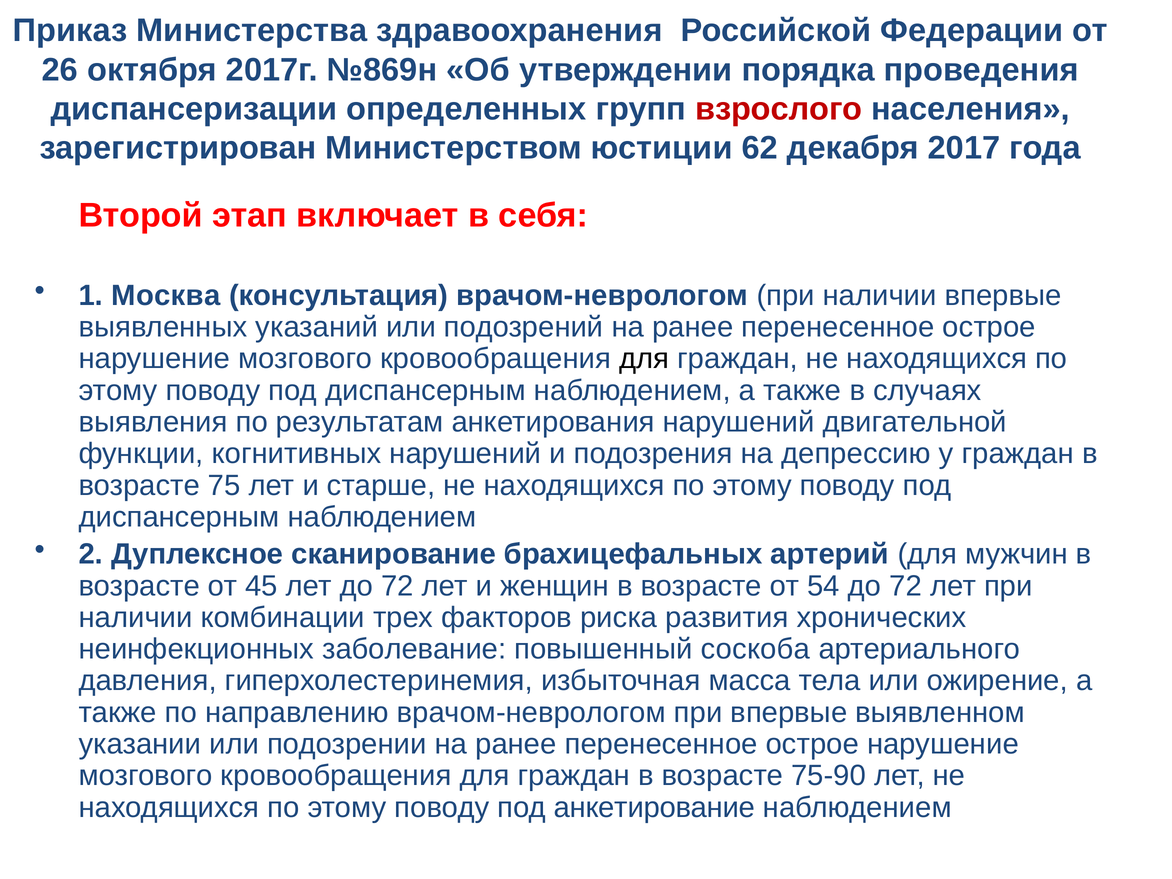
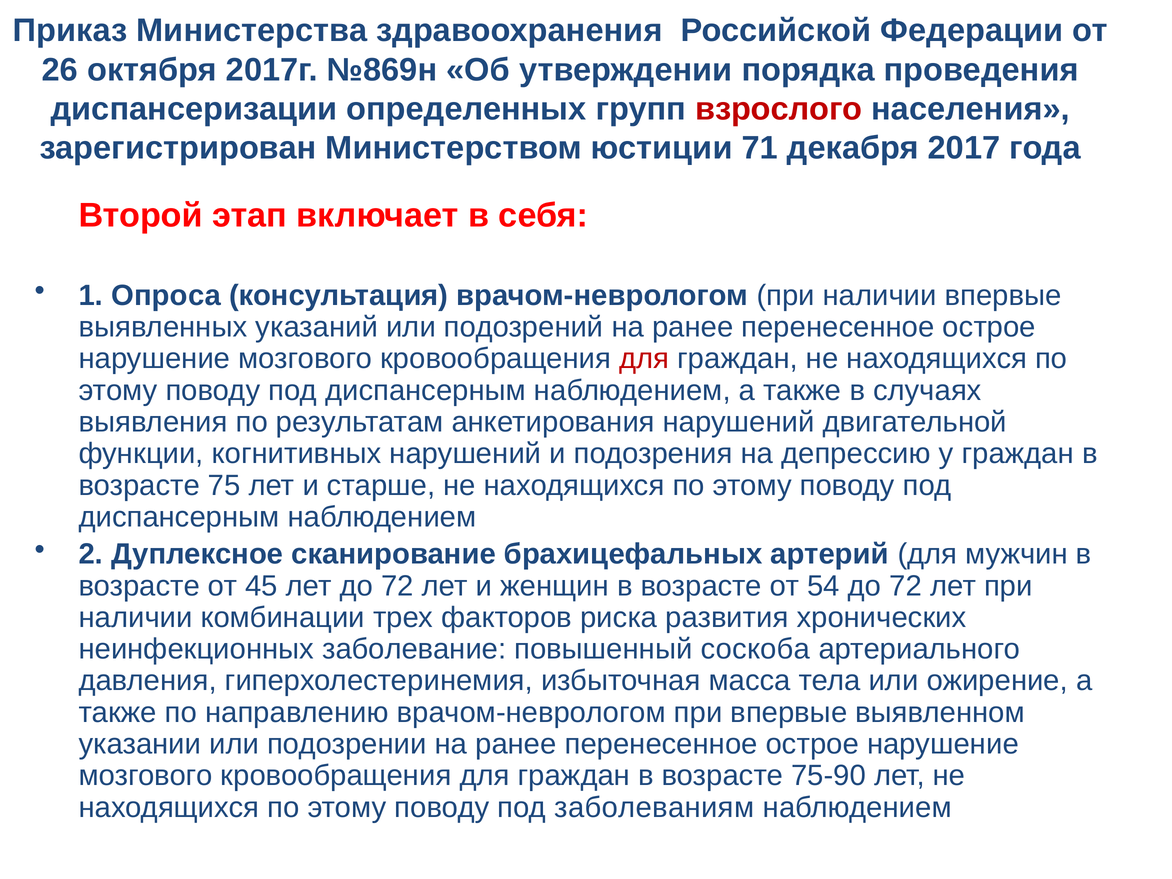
62: 62 -> 71 (760, 148)
Москва: Москва -> Опроса (166, 295)
для colour: black -> red (644, 359)
анкетирование: анкетирование -> заболеваниям (654, 807)
